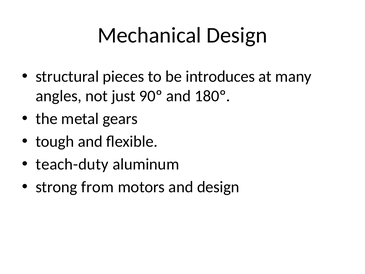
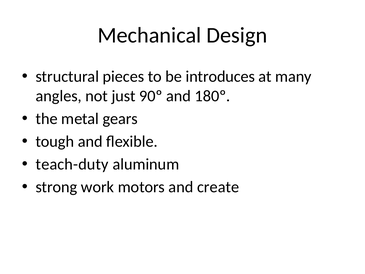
from: from -> work (98, 187)
and design: design -> create (218, 187)
